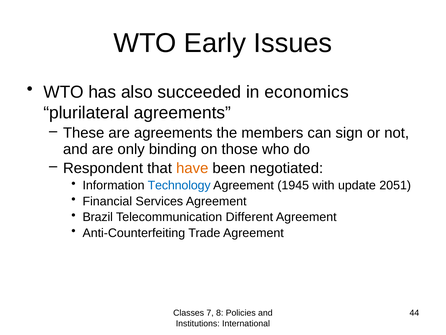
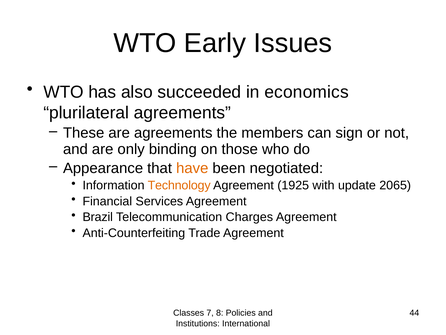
Respondent: Respondent -> Appearance (103, 168)
Technology colour: blue -> orange (179, 185)
1945: 1945 -> 1925 (293, 185)
2051: 2051 -> 2065 (395, 185)
Different: Different -> Charges (249, 217)
